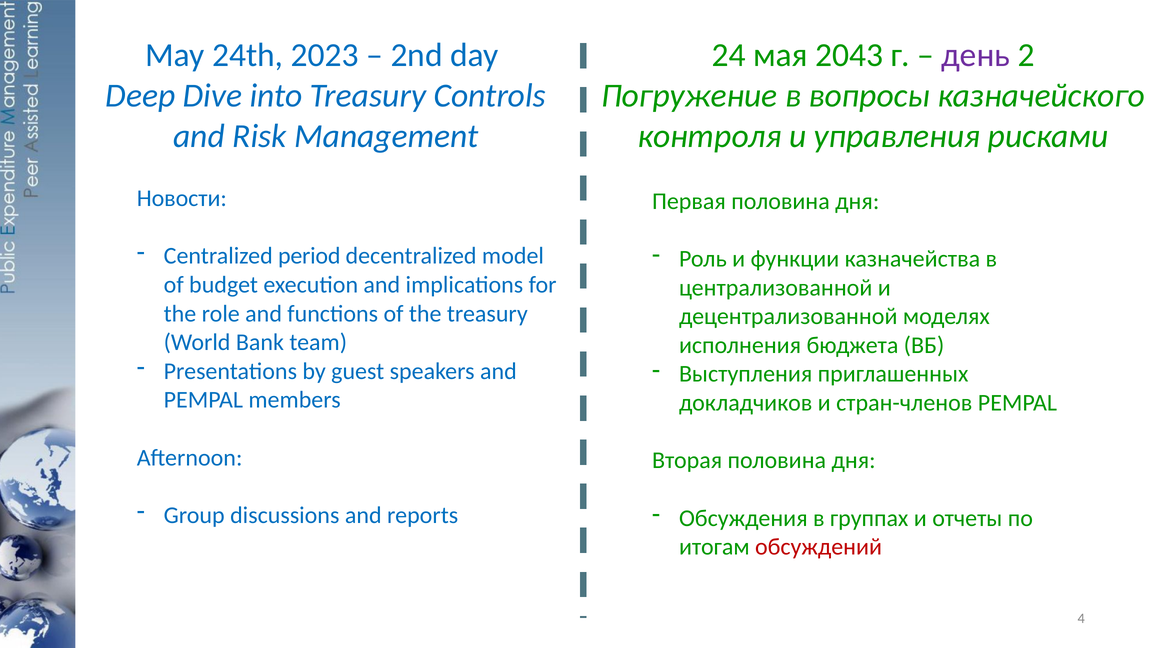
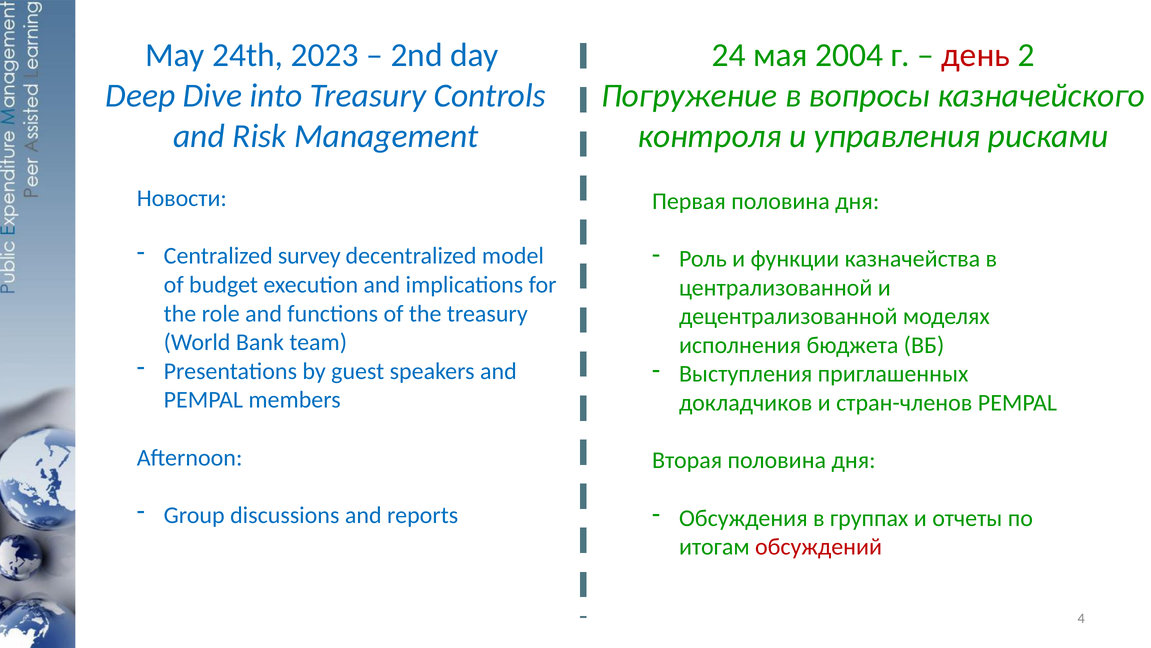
2043: 2043 -> 2004 (849, 55)
день colour: purple -> red (976, 55)
period: period -> survey (309, 256)
